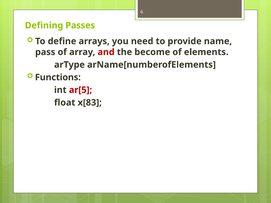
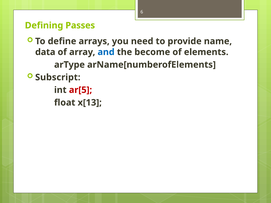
pass: pass -> data (45, 52)
and colour: red -> blue (106, 52)
Functions: Functions -> Subscript (58, 77)
x[83: x[83 -> x[13 (90, 103)
